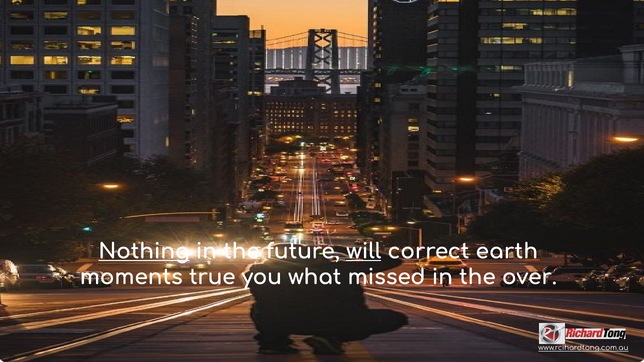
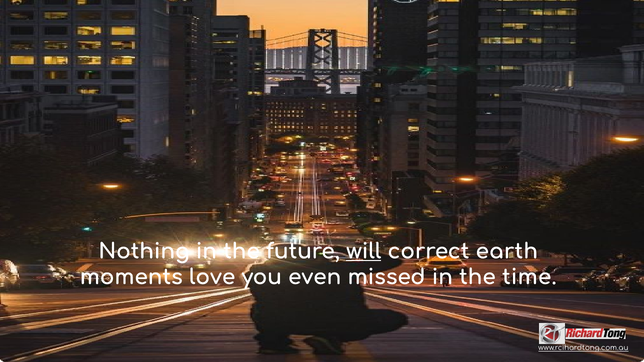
Nothing underline: present -> none (144, 252)
true: true -> love (212, 277)
what: what -> even (315, 277)
over: over -> time (529, 277)
